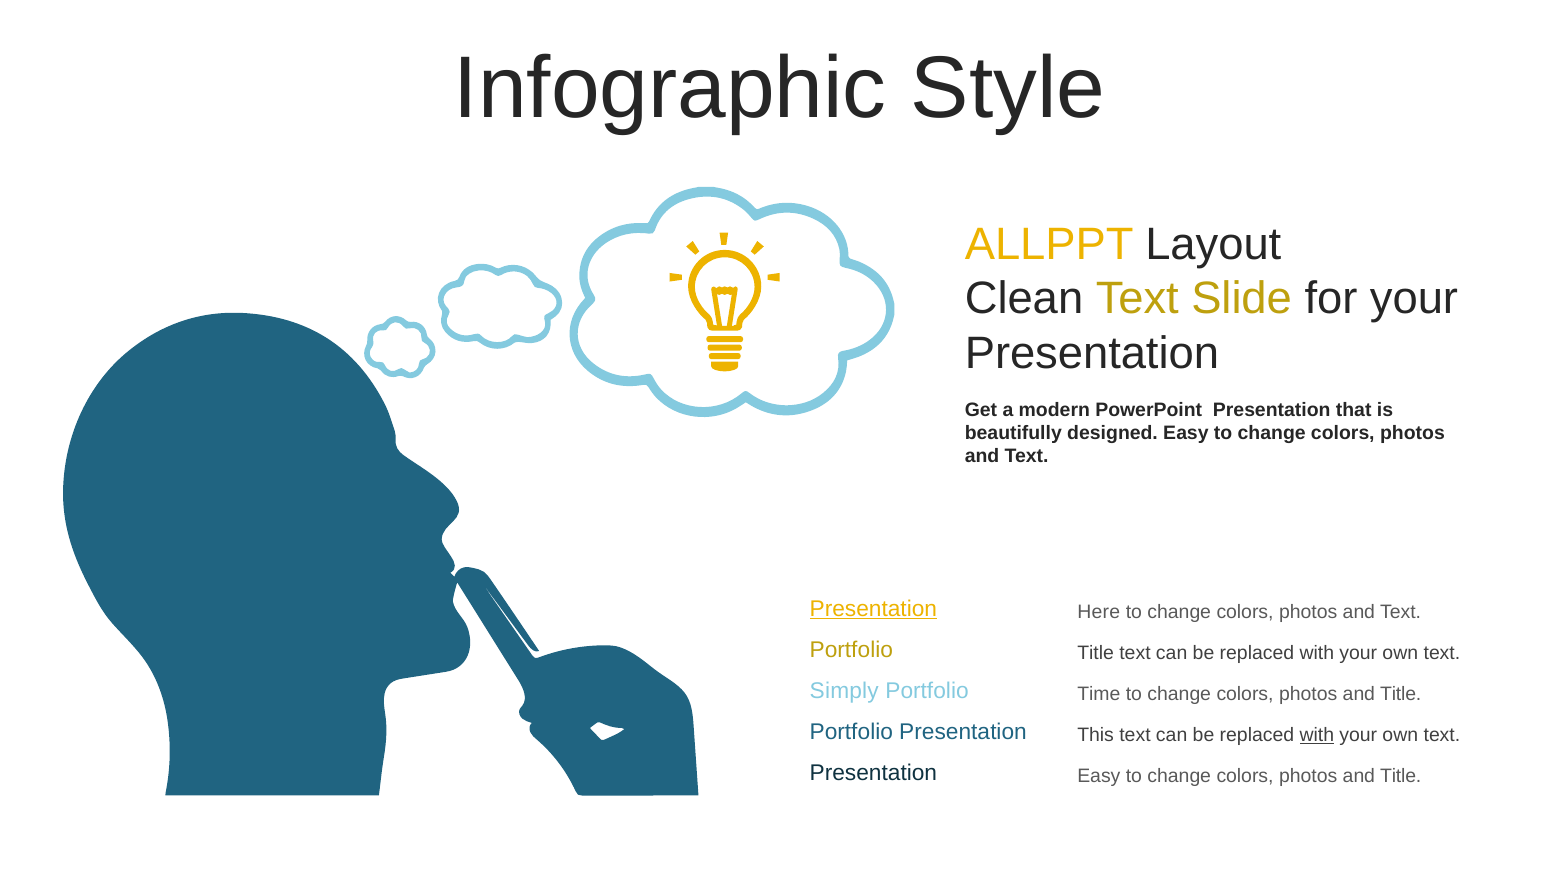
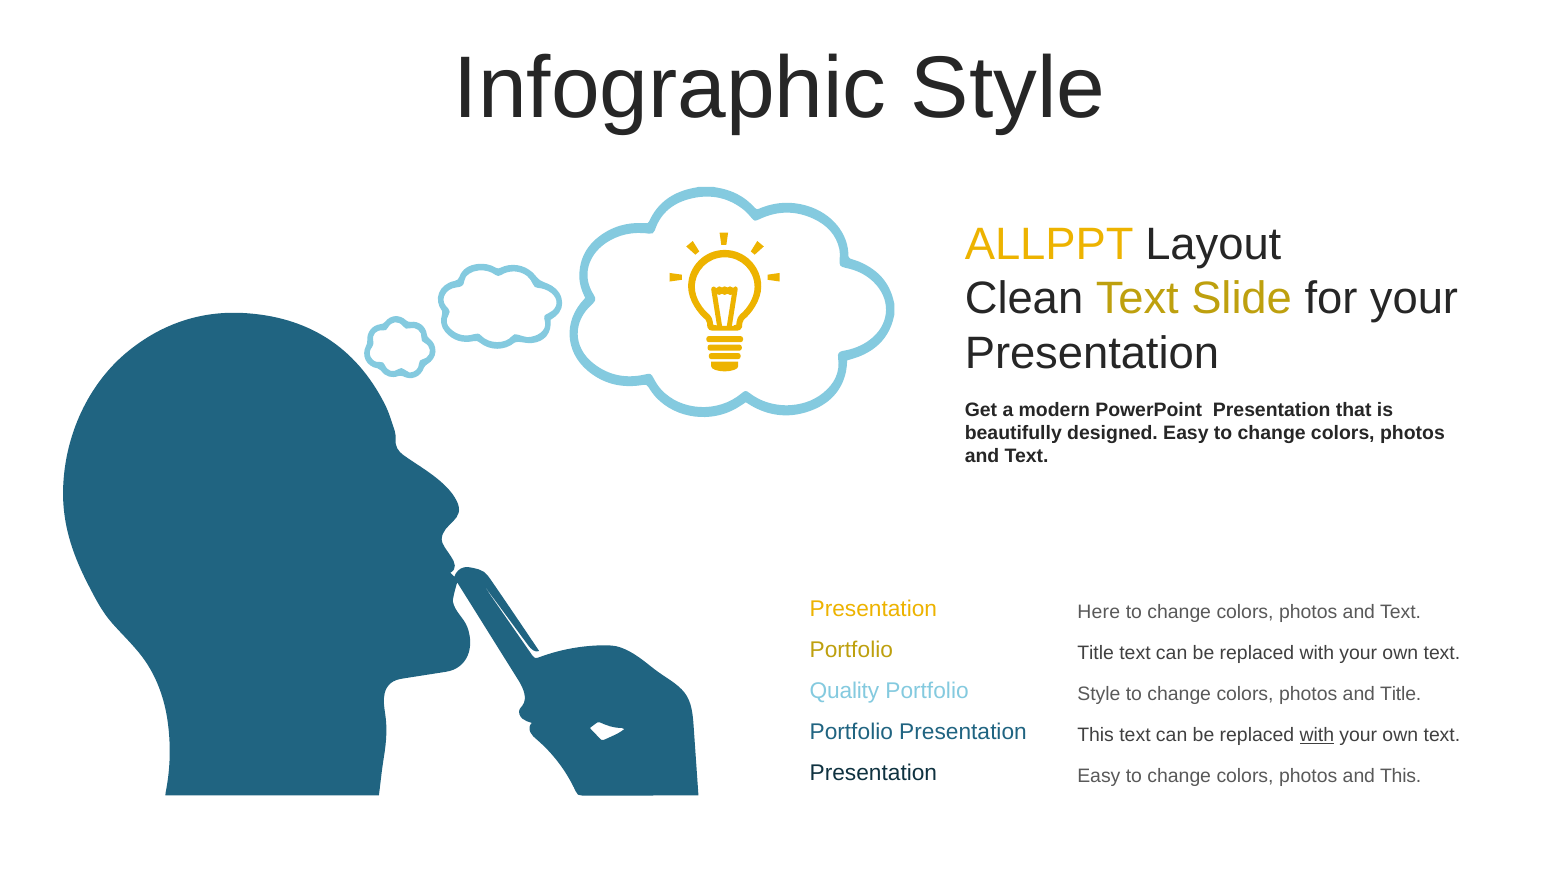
Presentation underline: present -> none (873, 609)
Simply: Simply -> Quality (844, 691)
Time: Time -> Style (1099, 694)
Title: Title -> This (1401, 776)
